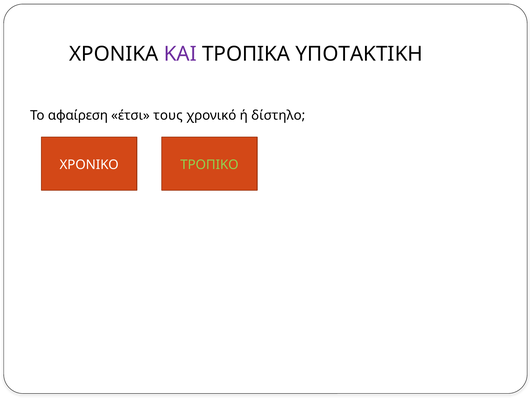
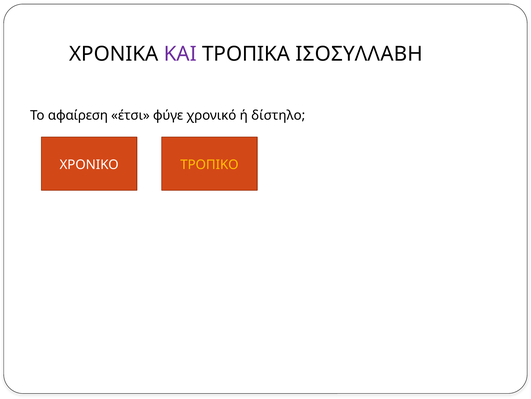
ΥΠΟΤΑΚΤΙΚΗ: ΥΠΟΤΑΚΤΙΚΗ -> ΙΣΟΣΥΛΛΑΒΗ (359, 54)
τους: τους -> φύγε (168, 115)
ΤΡΟΠΙΚΟ colour: light green -> yellow (209, 164)
